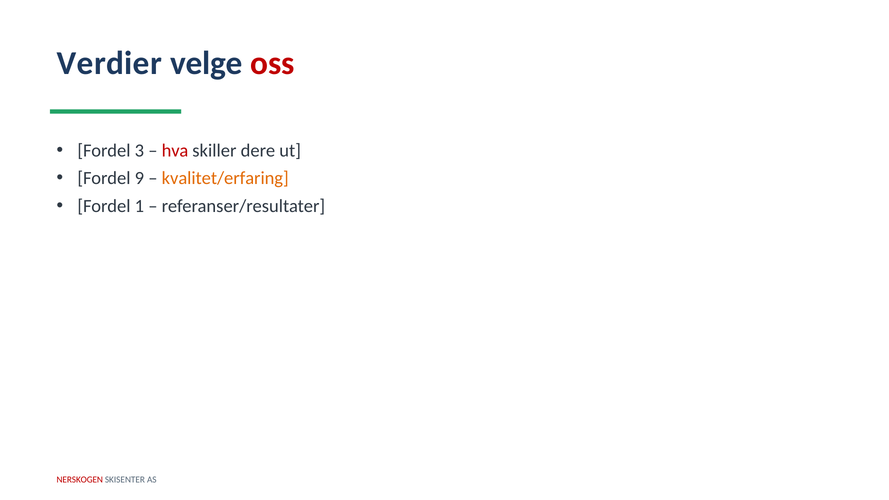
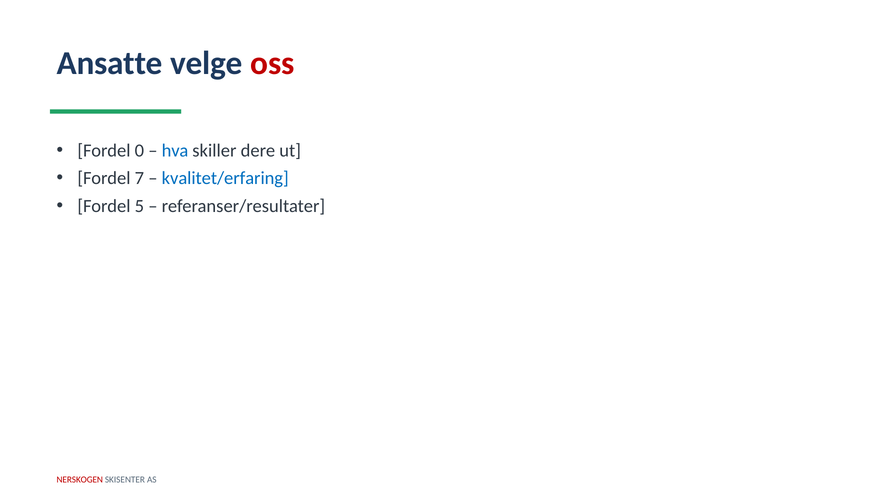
Verdier: Verdier -> Ansatte (110, 63)
3: 3 -> 0 (139, 151)
hva colour: red -> blue (175, 151)
9: 9 -> 7 (139, 178)
kvalitet/erfaring colour: orange -> blue (225, 178)
1: 1 -> 5 (139, 206)
